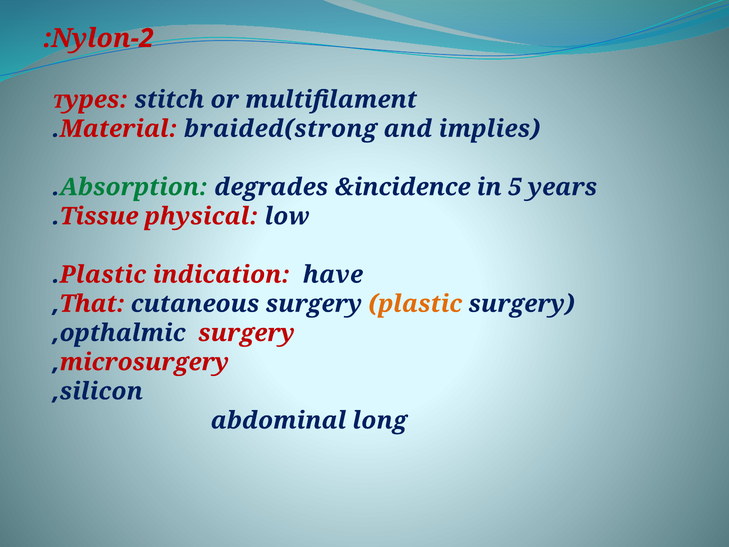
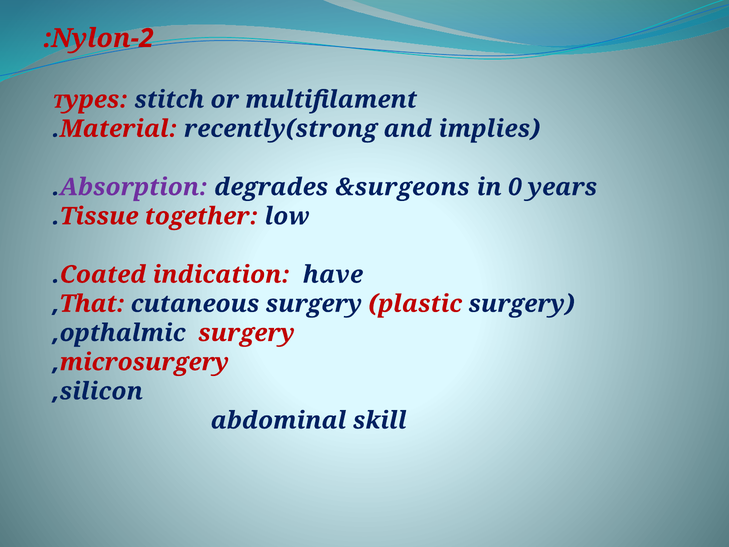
braided(strong: braided(strong -> recently(strong (281, 129)
Absorption colour: green -> purple (134, 187)
&incidence: &incidence -> &surgeons (402, 187)
5: 5 -> 0 (515, 187)
physical: physical -> together (201, 216)
Plastic: Plastic -> Coated (103, 275)
plastic colour: orange -> red (415, 304)
long: long -> skill (380, 420)
